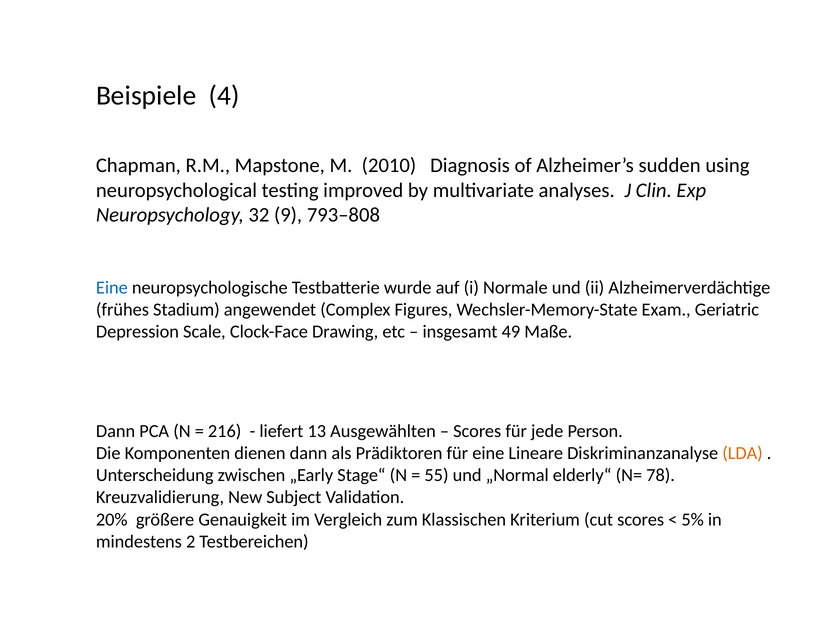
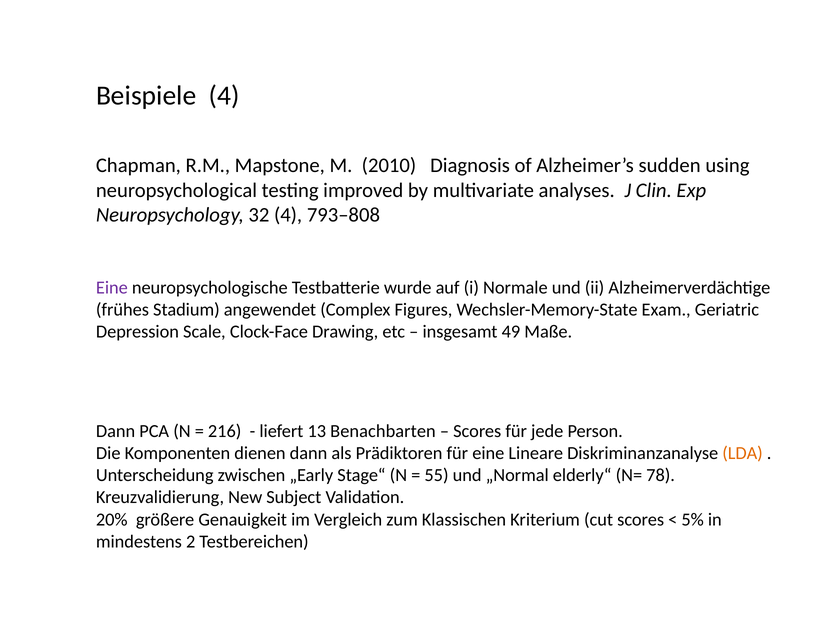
32 9: 9 -> 4 (288, 215)
Eine colour: blue -> purple (112, 287)
Ausgewählten: Ausgewählten -> Benachbarten (383, 431)
